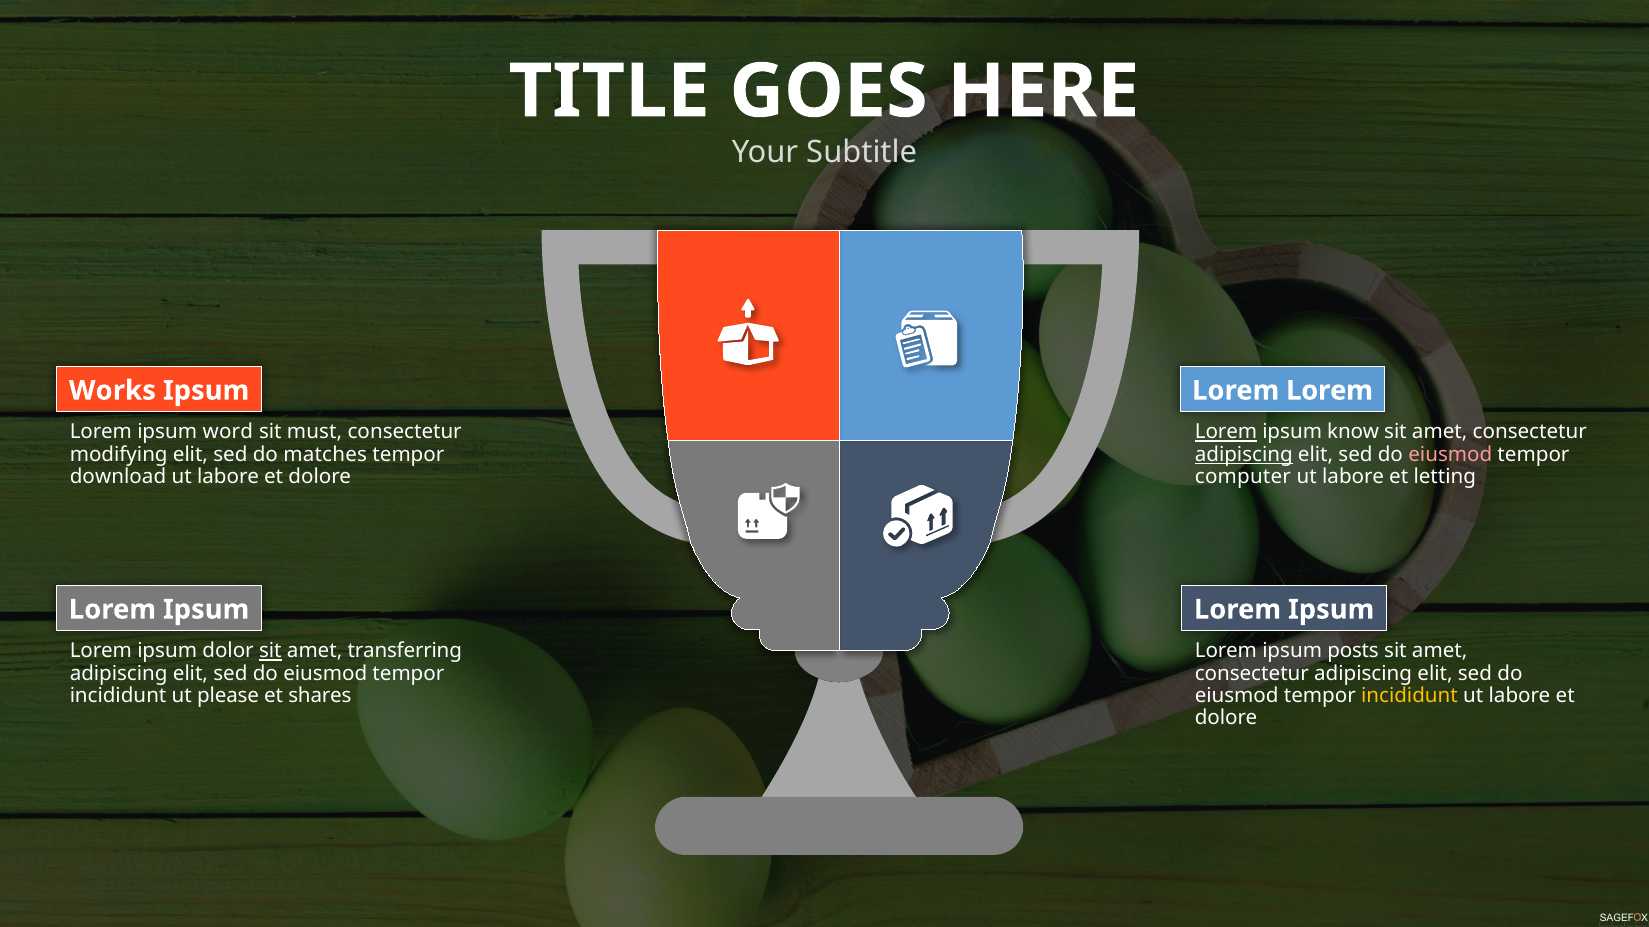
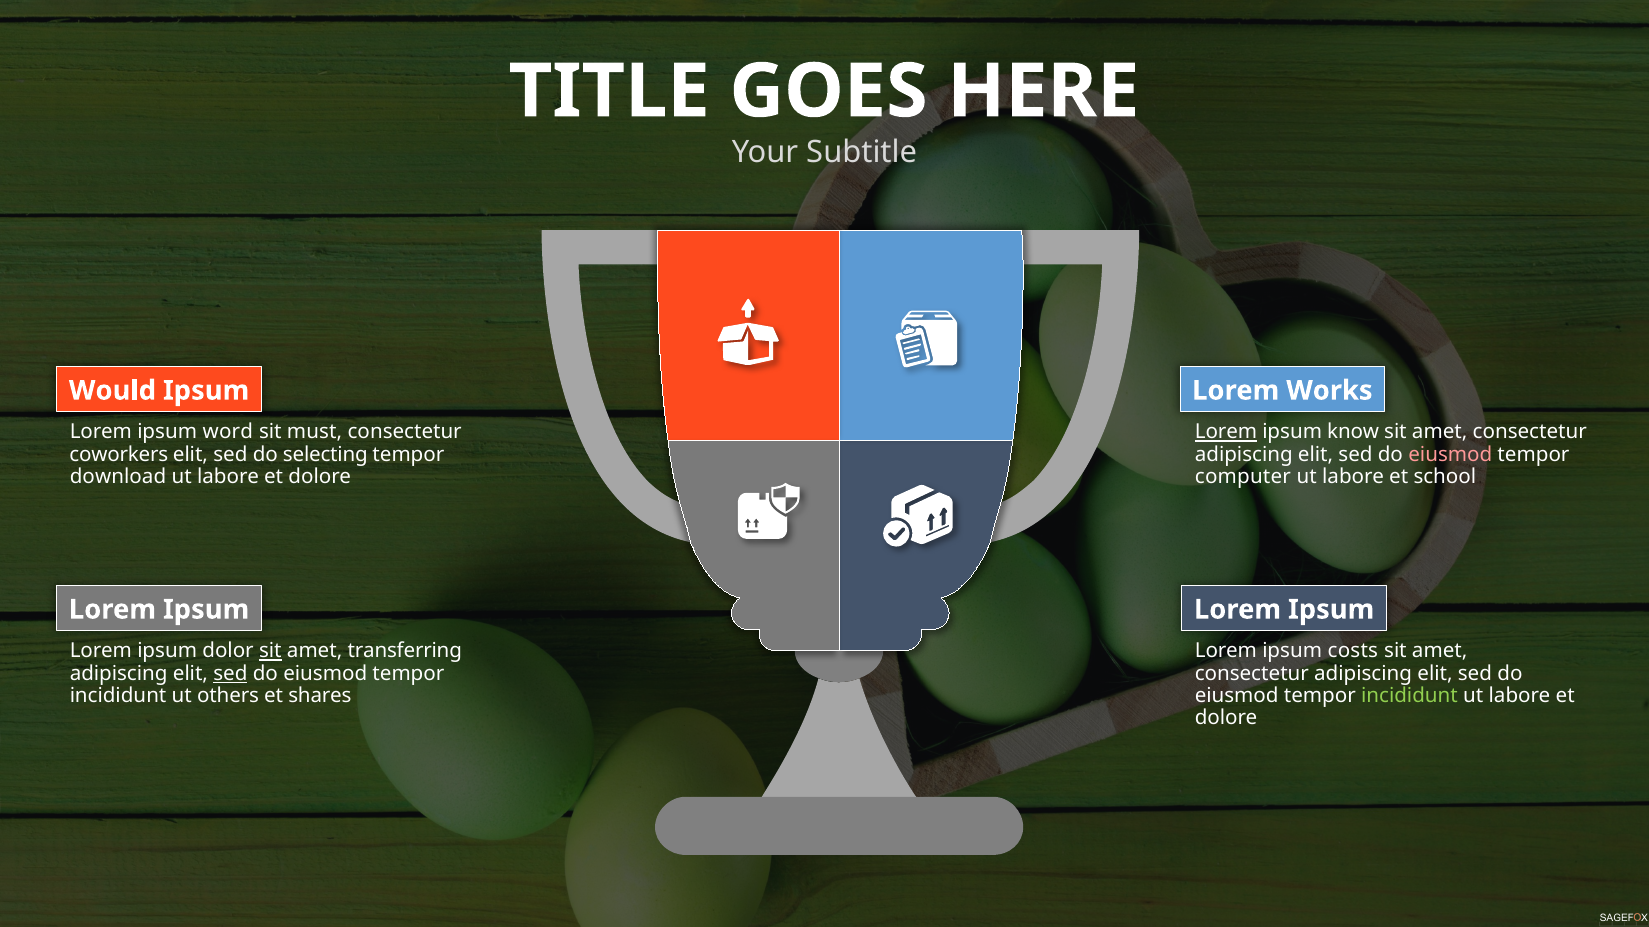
Works: Works -> Would (112, 391)
Lorem Lorem: Lorem -> Works (1329, 391)
modifying: modifying -> coworkers (119, 455)
matches: matches -> selecting (325, 455)
adipiscing underline: present -> none (1244, 455)
letting: letting -> school (1445, 477)
posts: posts -> costs (1353, 651)
sed underline: none -> present (230, 674)
please: please -> others (228, 696)
incididunt colour: yellow -> light green (1409, 696)
